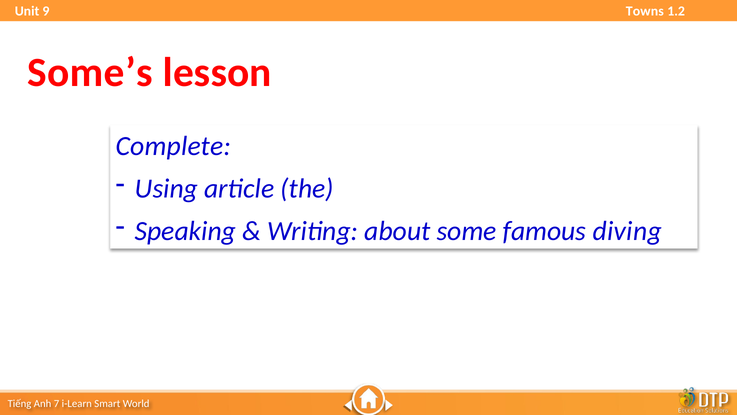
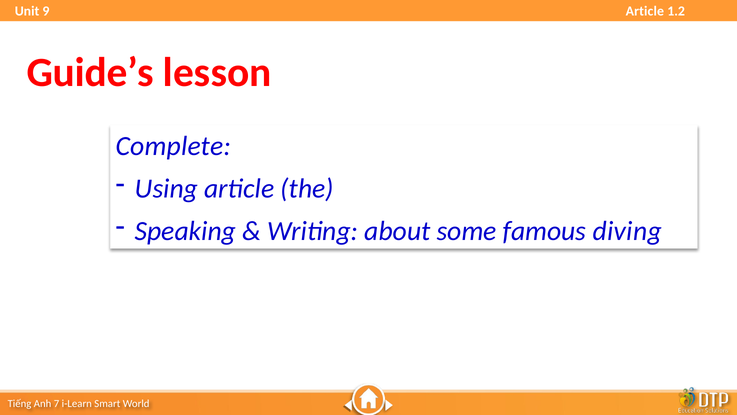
Towns: Towns -> Article (645, 11)
Some’s: Some’s -> Guide’s (90, 72)
